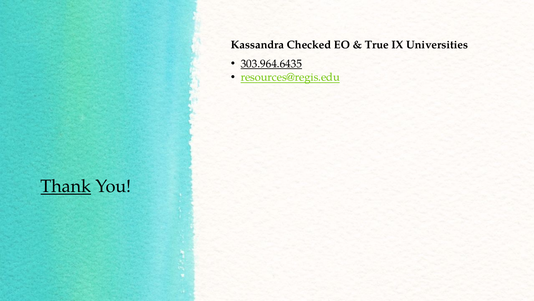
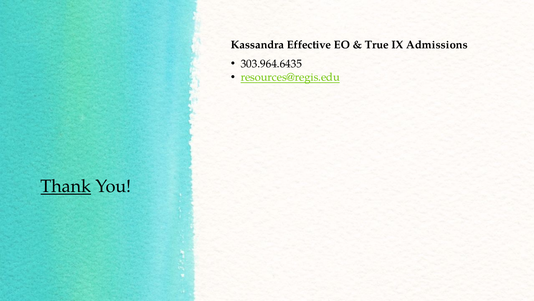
Checked: Checked -> Effective (309, 45)
Universities: Universities -> Admissions (437, 45)
303.964.6435 underline: present -> none (271, 64)
